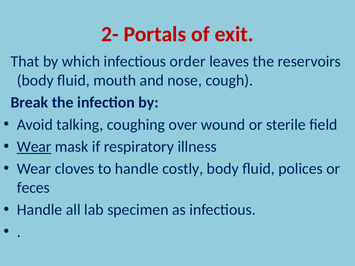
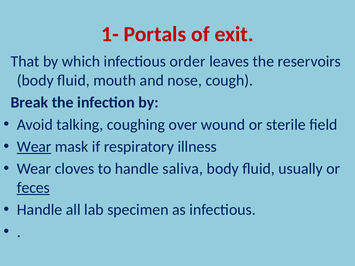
2-: 2- -> 1- (110, 34)
costly: costly -> saliva (183, 169)
polices: polices -> usually (301, 169)
feces underline: none -> present (33, 188)
